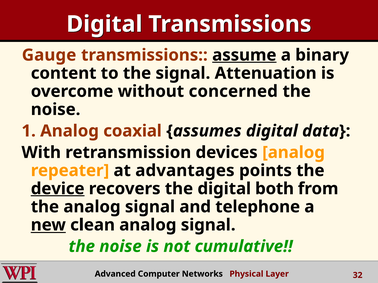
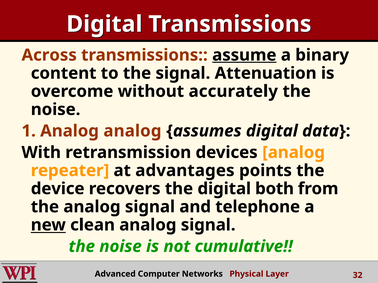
Gauge: Gauge -> Across (49, 55)
concerned: concerned -> accurately (233, 91)
Analog coaxial: coaxial -> analog (132, 131)
device underline: present -> none (58, 189)
